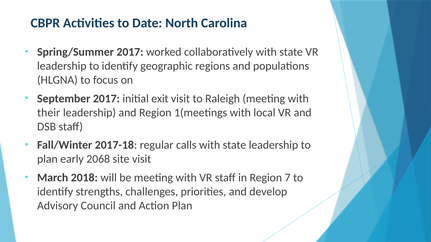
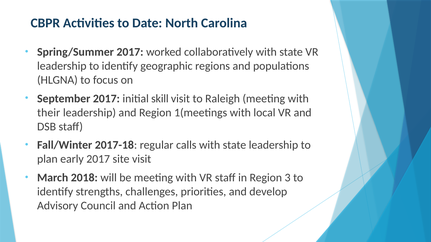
exit: exit -> skill (160, 99)
early 2068: 2068 -> 2017 (98, 159)
7: 7 -> 3 (288, 178)
